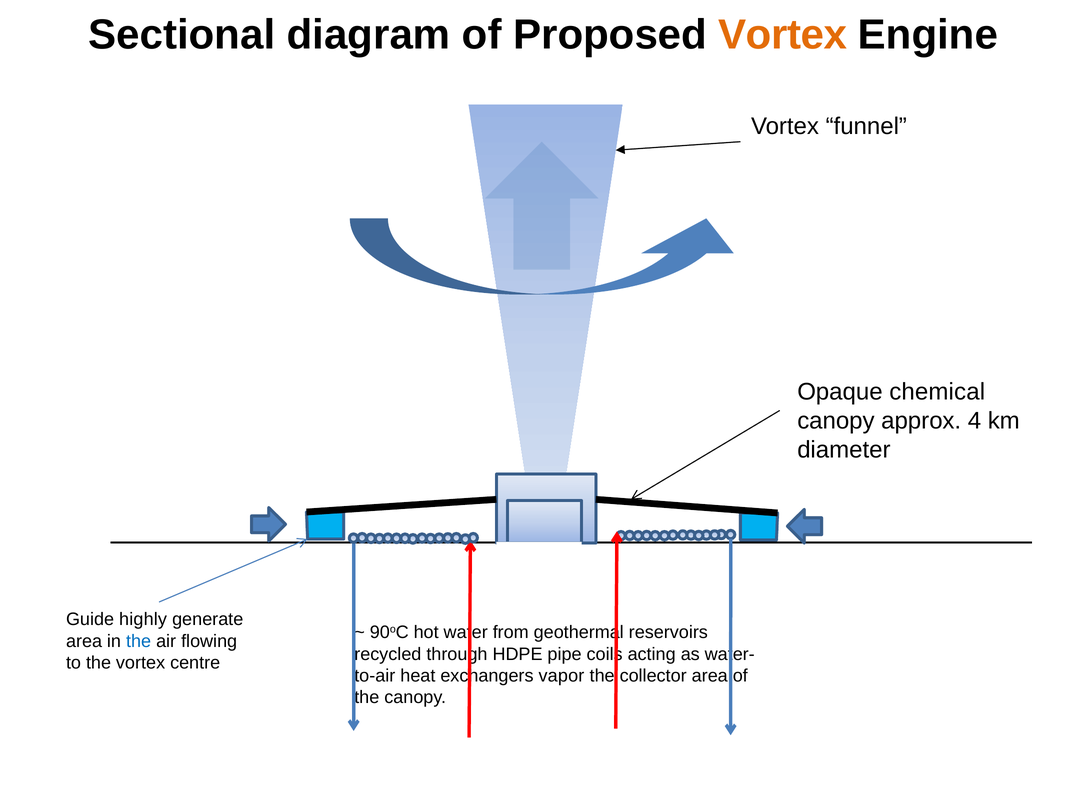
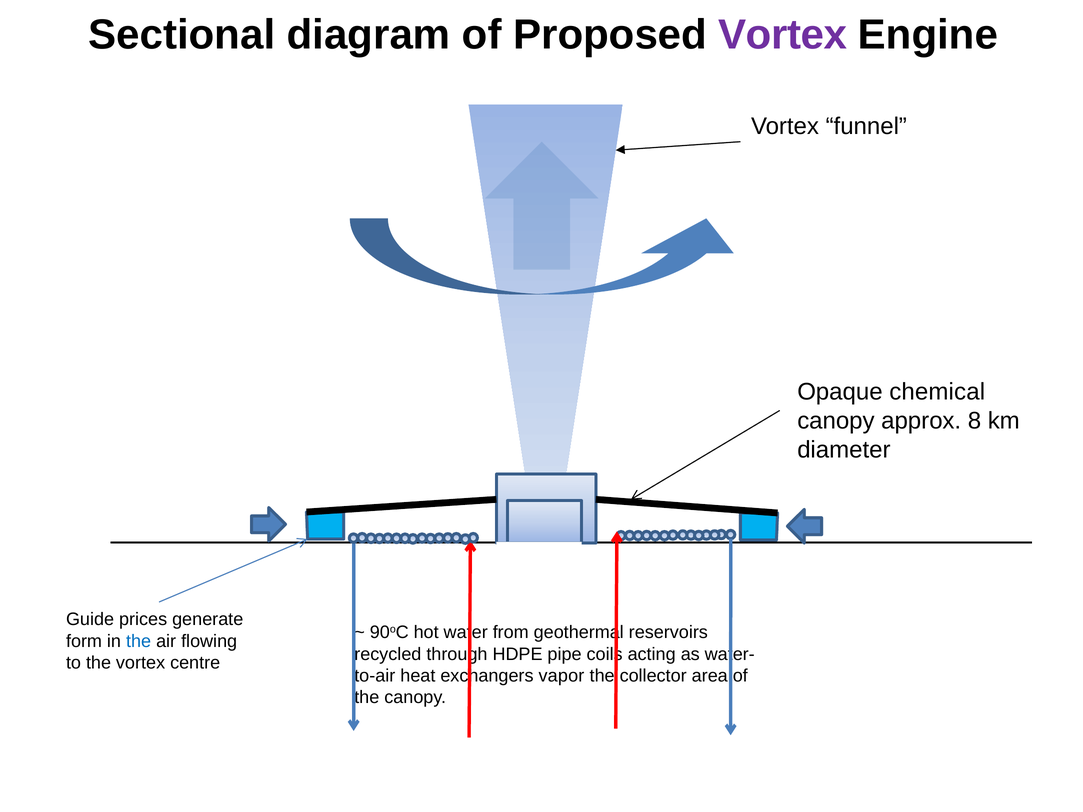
Vortex colour: orange -> purple (783, 35)
4: 4 -> 8 (974, 421)
highly: highly -> prices (143, 620)
area: area -> form (84, 641)
